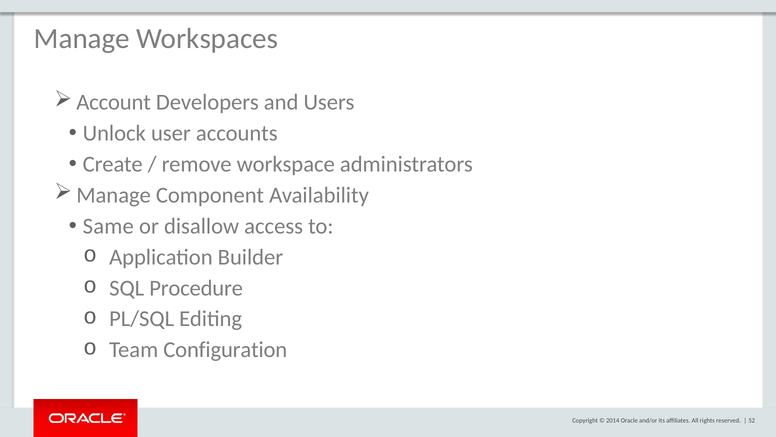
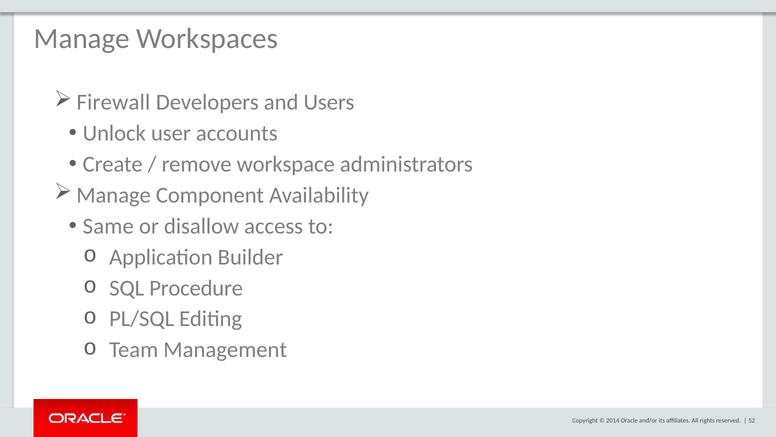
Account: Account -> Firewall (113, 102)
Configuration: Configuration -> Management (225, 350)
